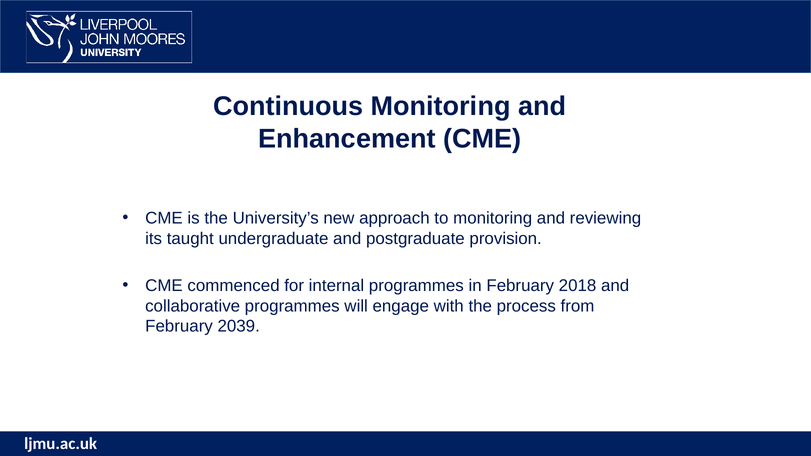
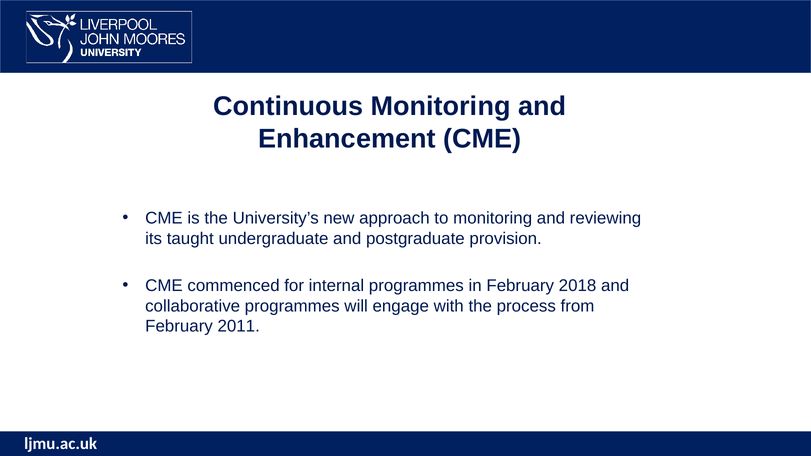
2039: 2039 -> 2011 (239, 326)
